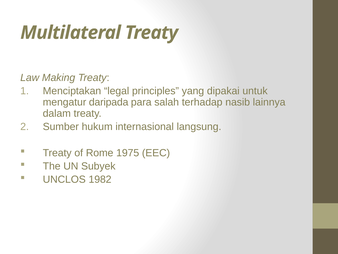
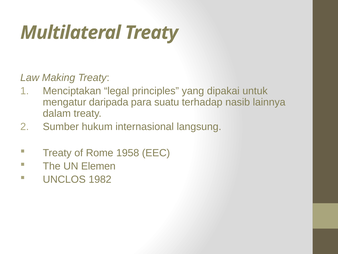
salah: salah -> suatu (167, 102)
1975: 1975 -> 1958 (128, 153)
Subyek: Subyek -> Elemen (98, 166)
